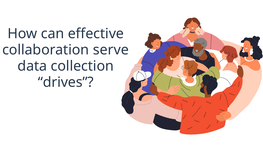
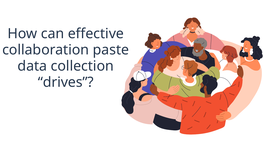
serve: serve -> paste (111, 50)
